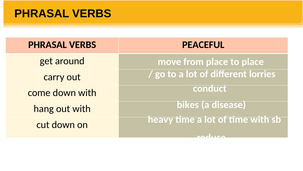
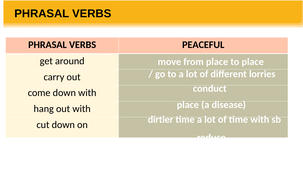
bikes: bikes -> place (188, 105)
heavy: heavy -> dirtier (161, 119)
